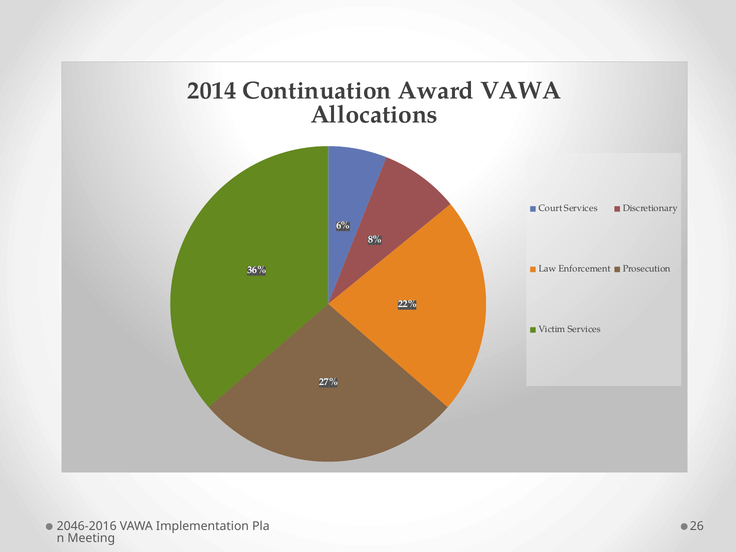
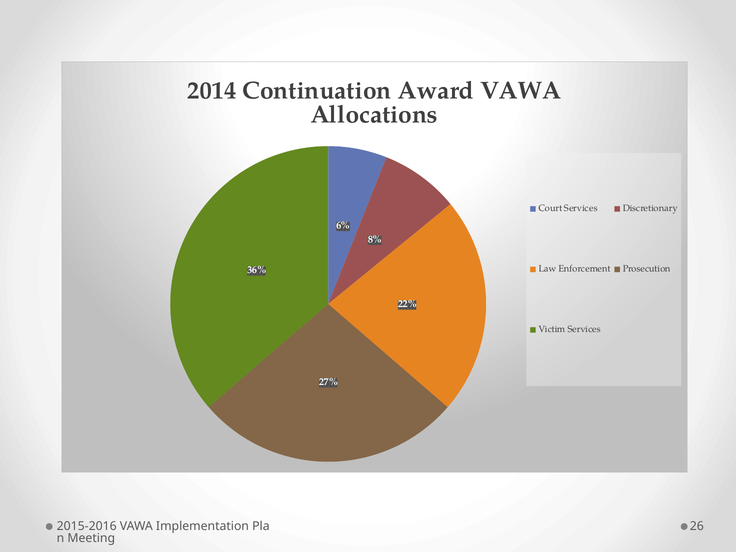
2046-2016: 2046-2016 -> 2015-2016 (87, 526)
